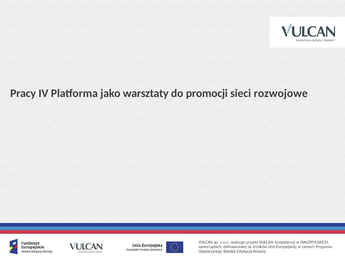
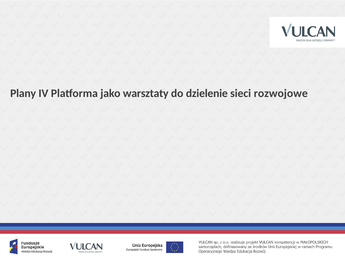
Pracy: Pracy -> Plany (23, 93)
promocji: promocji -> dzielenie (207, 93)
